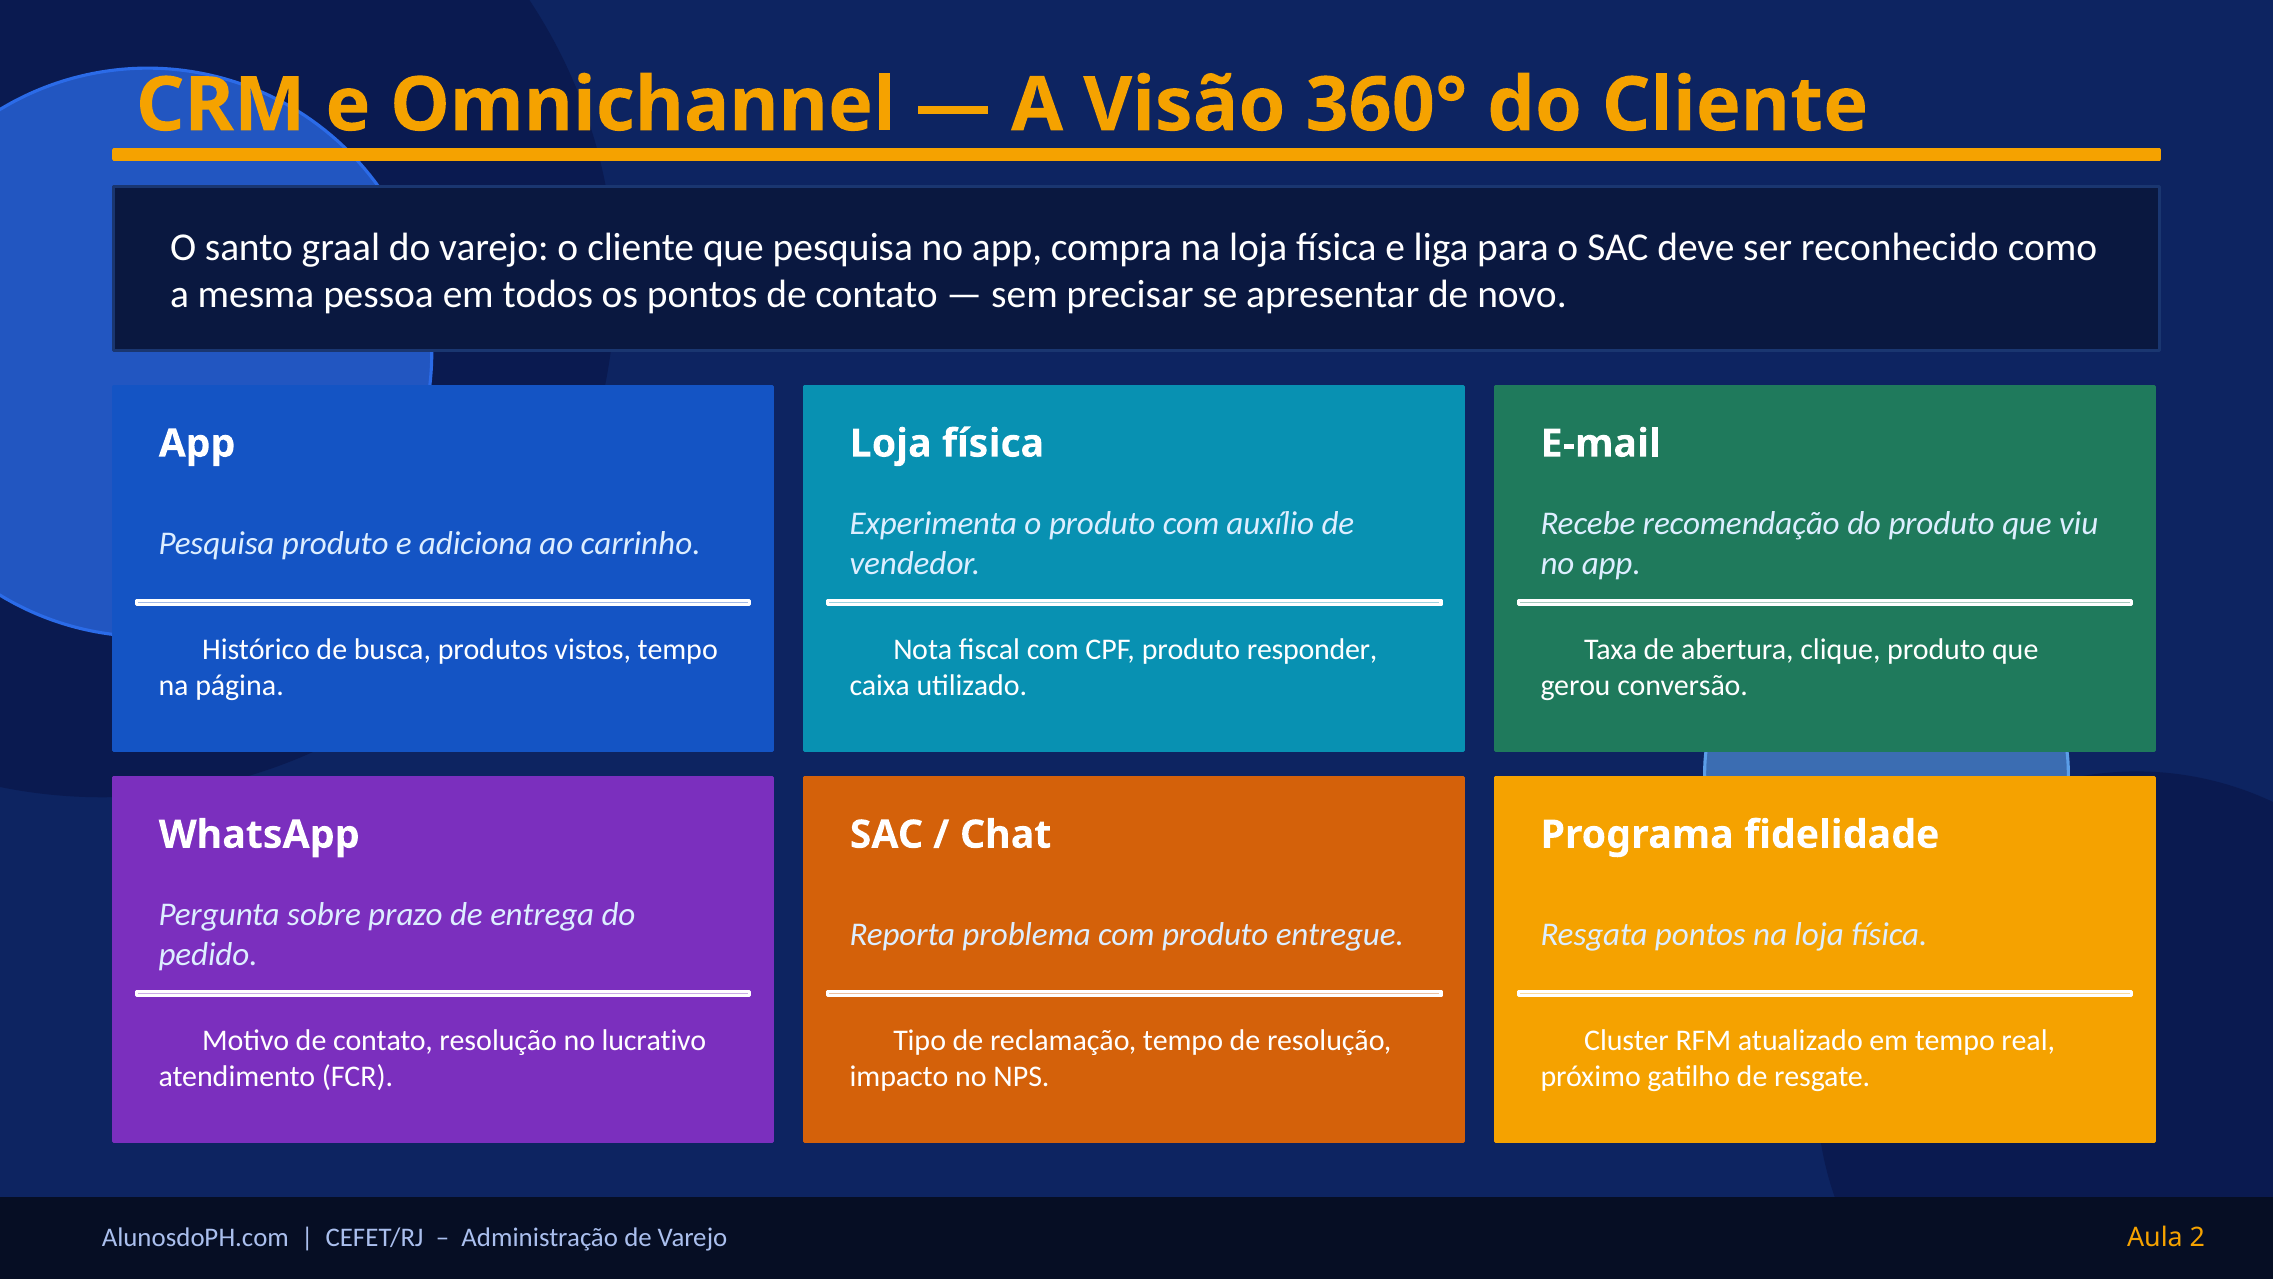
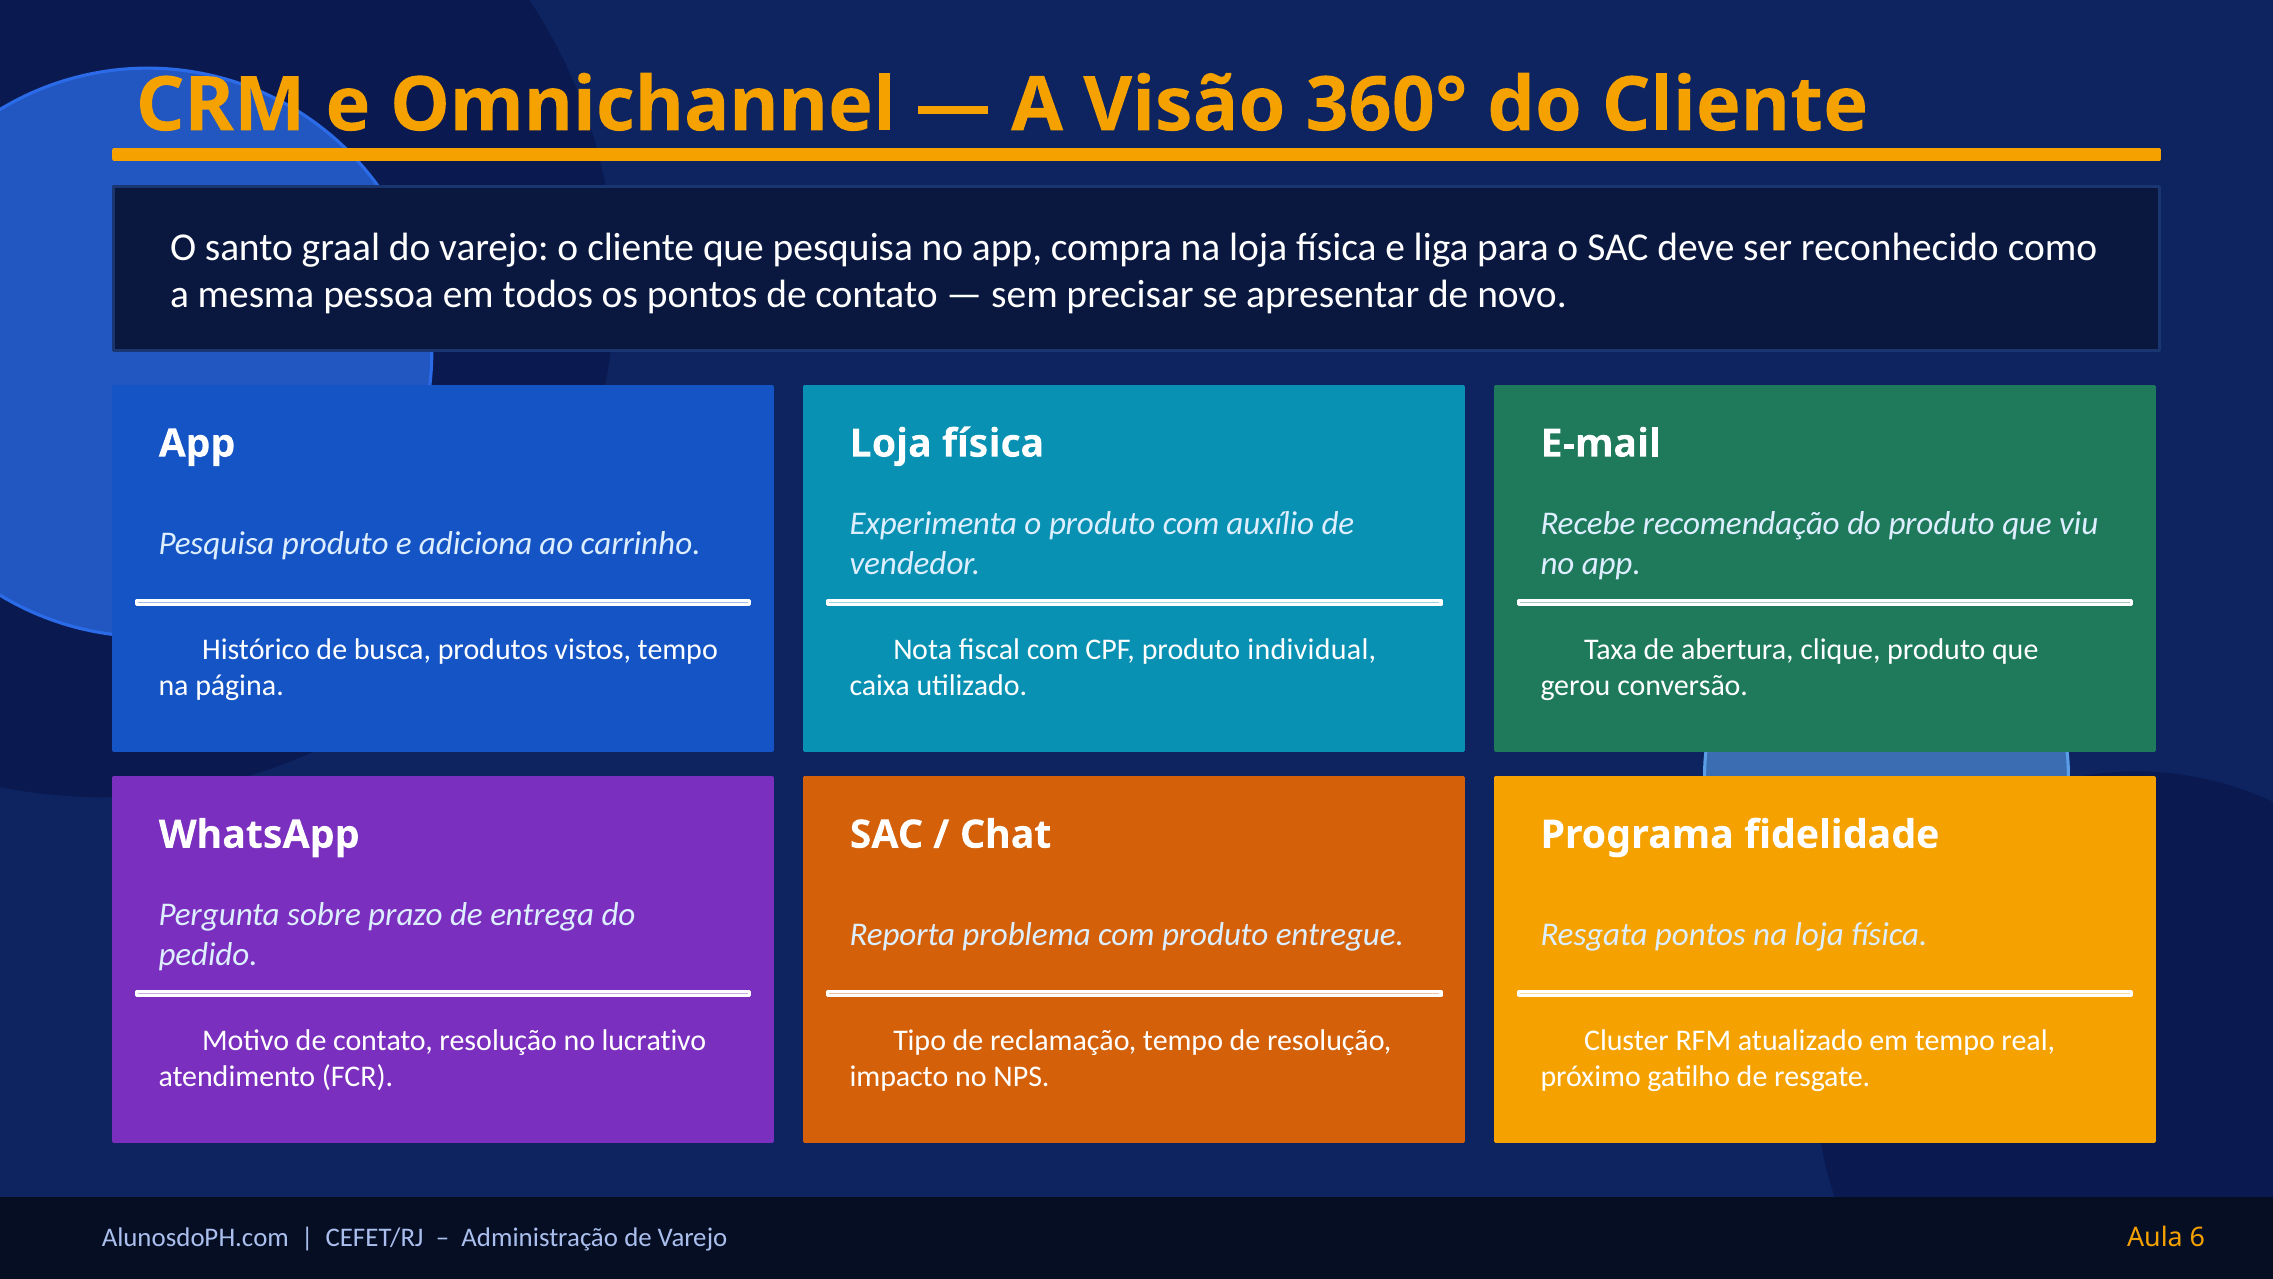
responder: responder -> individual (1312, 650)
2: 2 -> 6 (2197, 1237)
